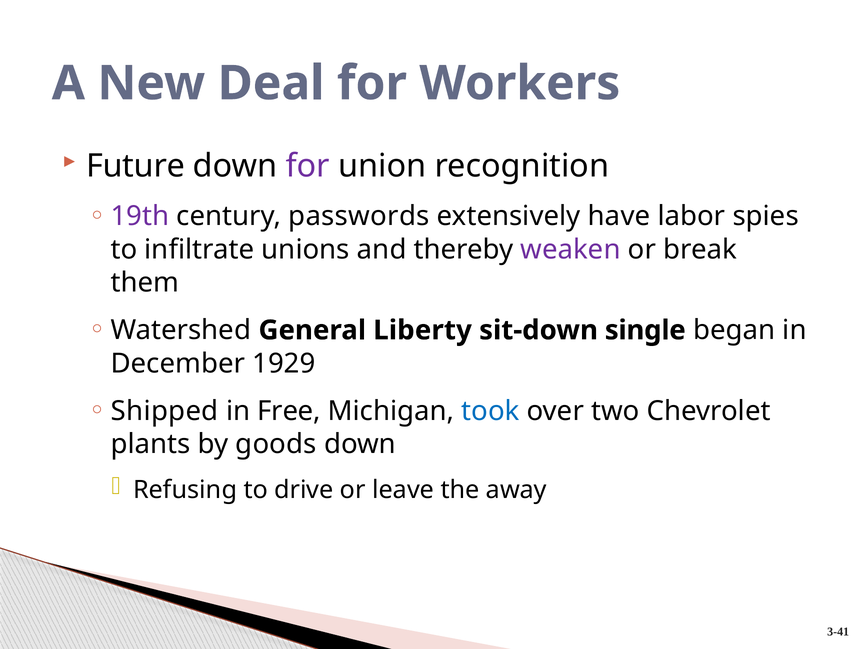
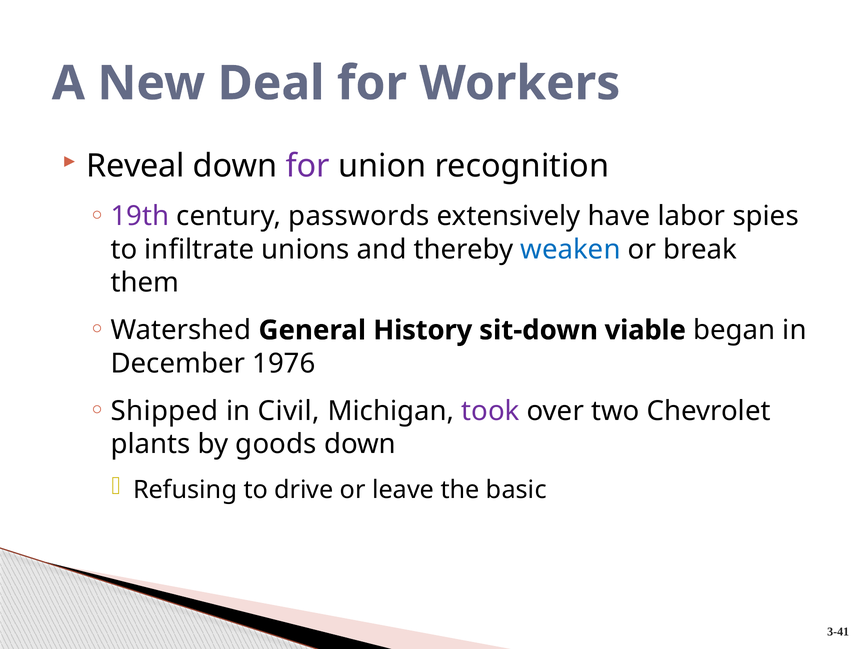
Future: Future -> Reveal (136, 166)
weaken colour: purple -> blue (571, 249)
Liberty: Liberty -> History (423, 330)
single: single -> viable (645, 330)
1929: 1929 -> 1976 (284, 363)
Free: Free -> Civil (289, 411)
took colour: blue -> purple (490, 411)
away: away -> basic (516, 490)
